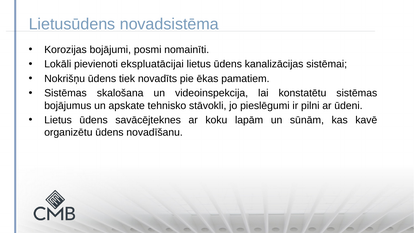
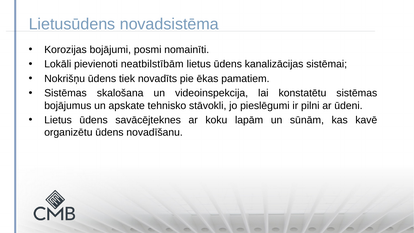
ekspluatācijai: ekspluatācijai -> neatbilstībām (152, 64)
